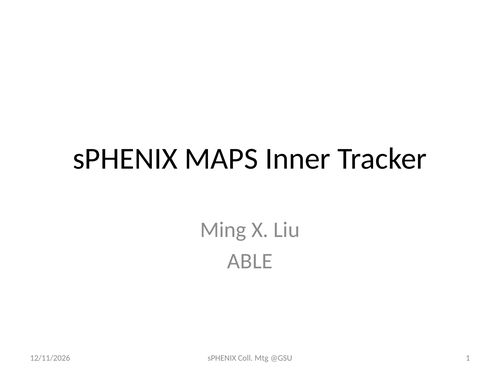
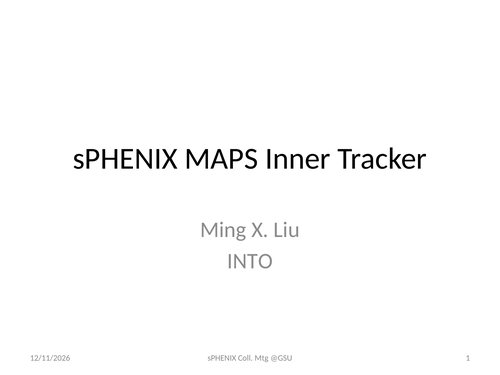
ABLE: ABLE -> INTO (250, 261)
